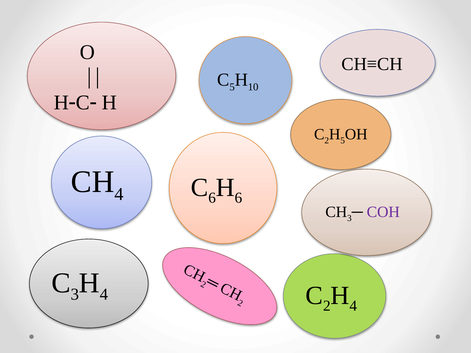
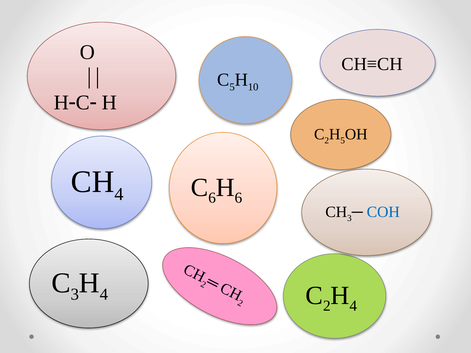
COH colour: purple -> blue (383, 212)
